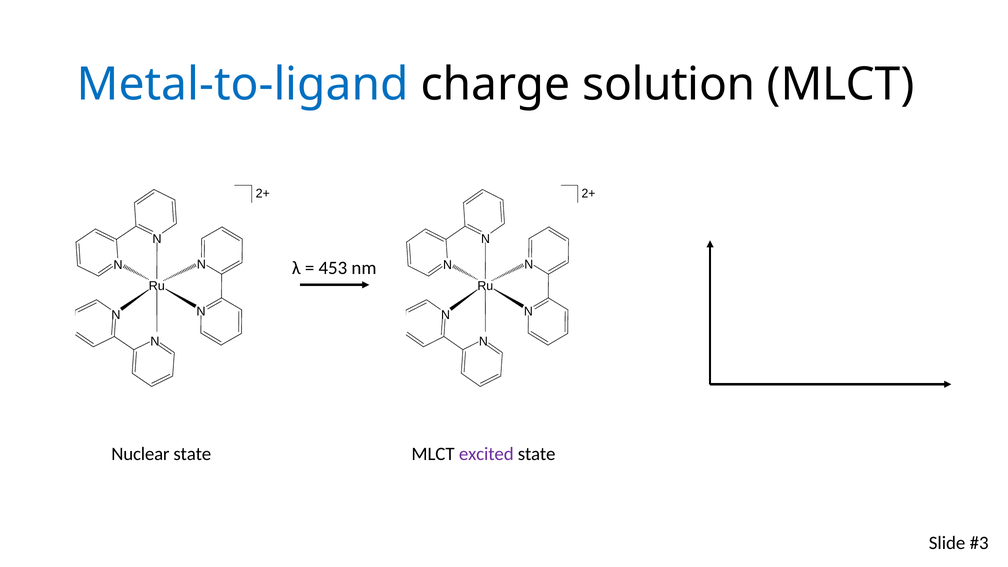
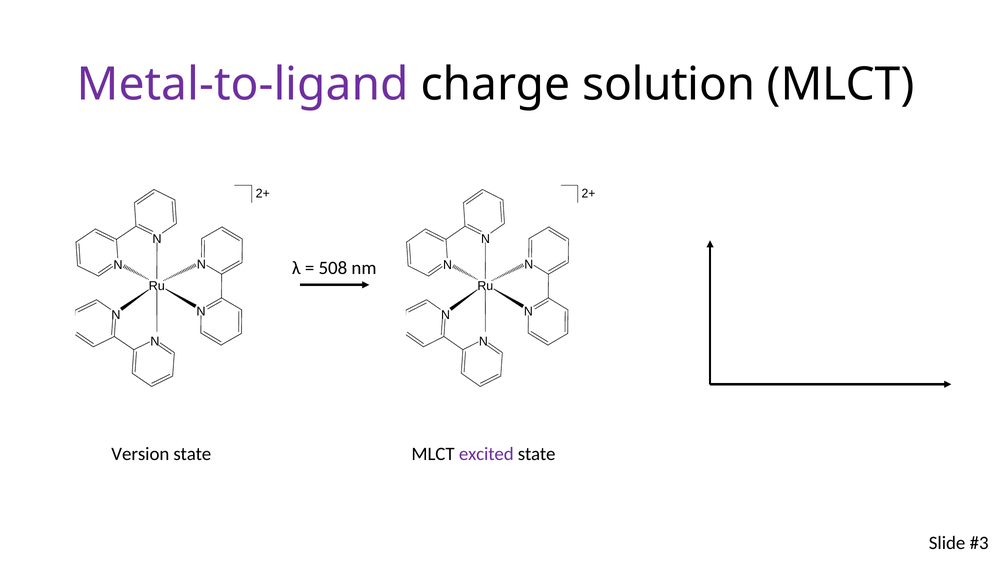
Metal-to-ligand colour: blue -> purple (243, 85)
453: 453 -> 508 (333, 268)
Nuclear: Nuclear -> Version (140, 454)
